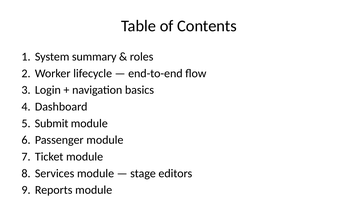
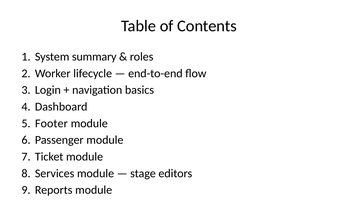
Submit: Submit -> Footer (51, 124)
